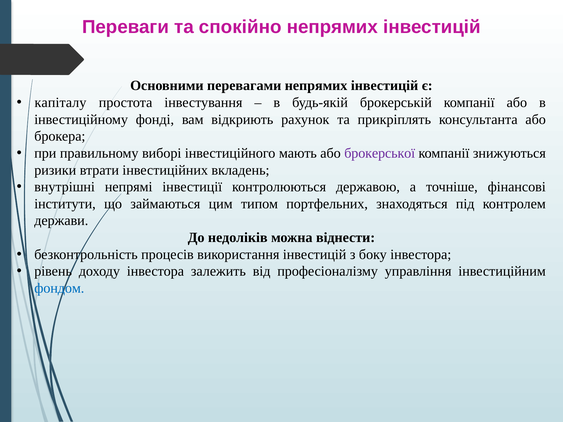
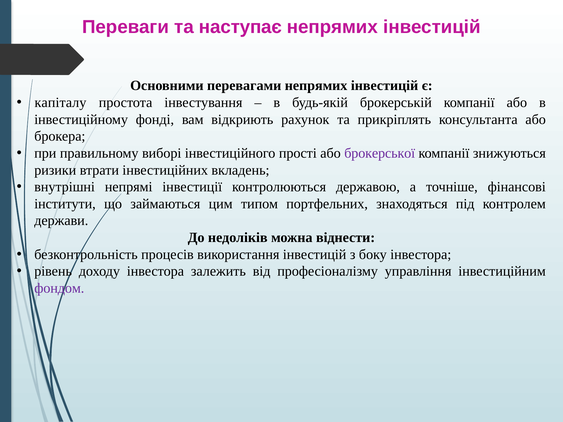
спокійно: спокійно -> наступає (240, 27)
мають: мають -> прості (298, 153)
фондом colour: blue -> purple (59, 288)
